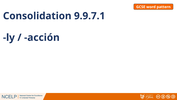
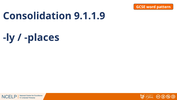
9.9.7.1: 9.9.7.1 -> 9.1.1.9 (90, 16)
acción: acción -> places (42, 37)
